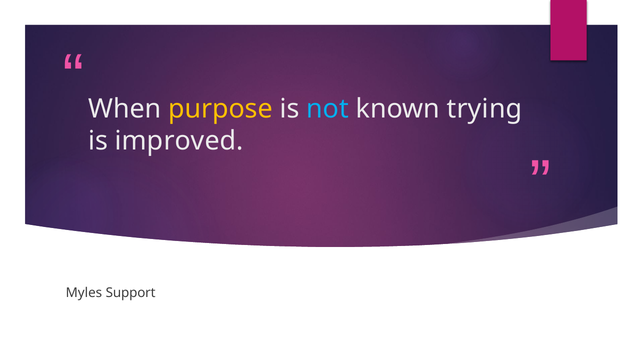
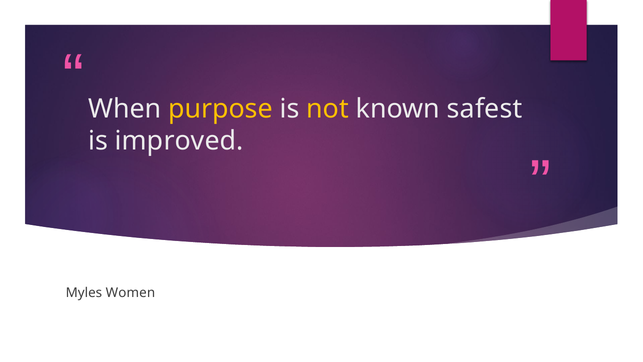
not colour: light blue -> yellow (328, 109)
trying: trying -> safest (485, 109)
Support: Support -> Women (130, 292)
